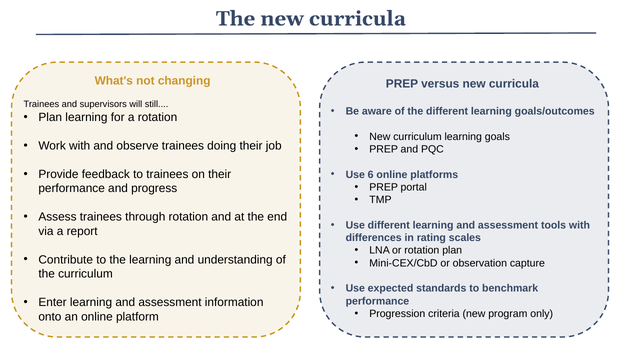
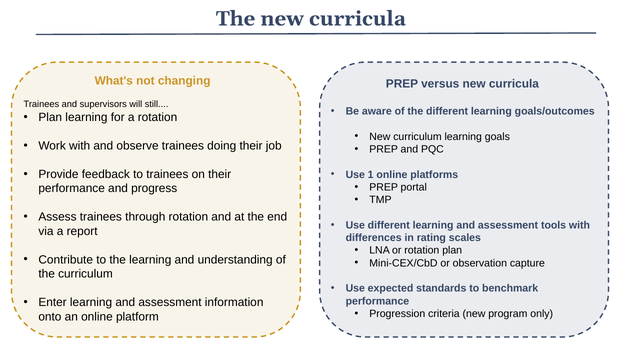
6: 6 -> 1 (371, 174)
